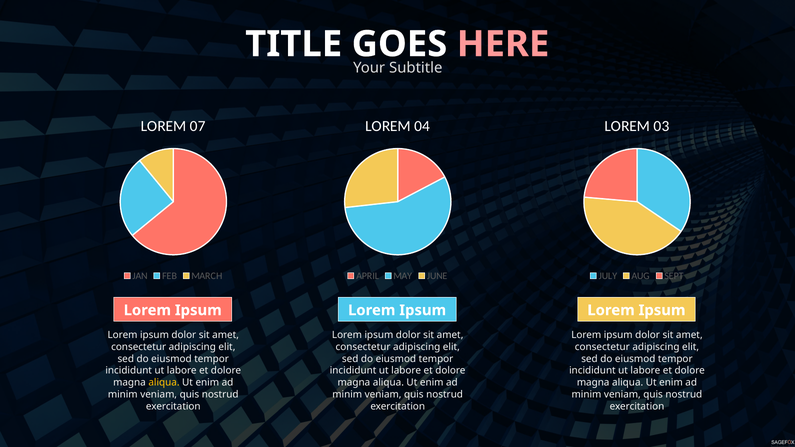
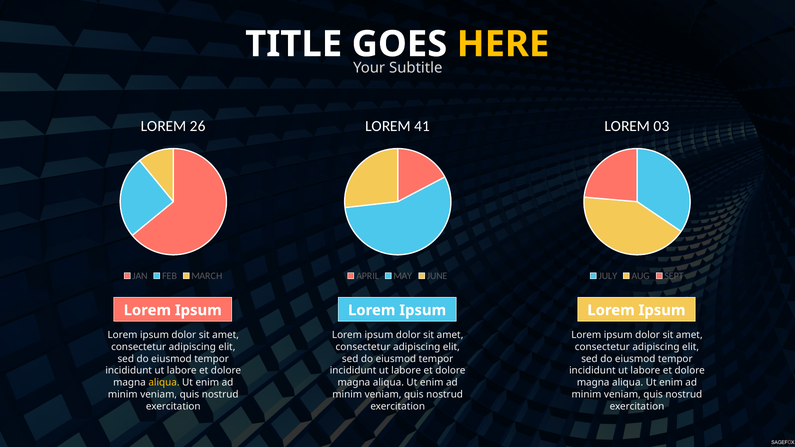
HERE colour: pink -> yellow (503, 44)
07: 07 -> 26 (198, 126)
04: 04 -> 41 (422, 126)
